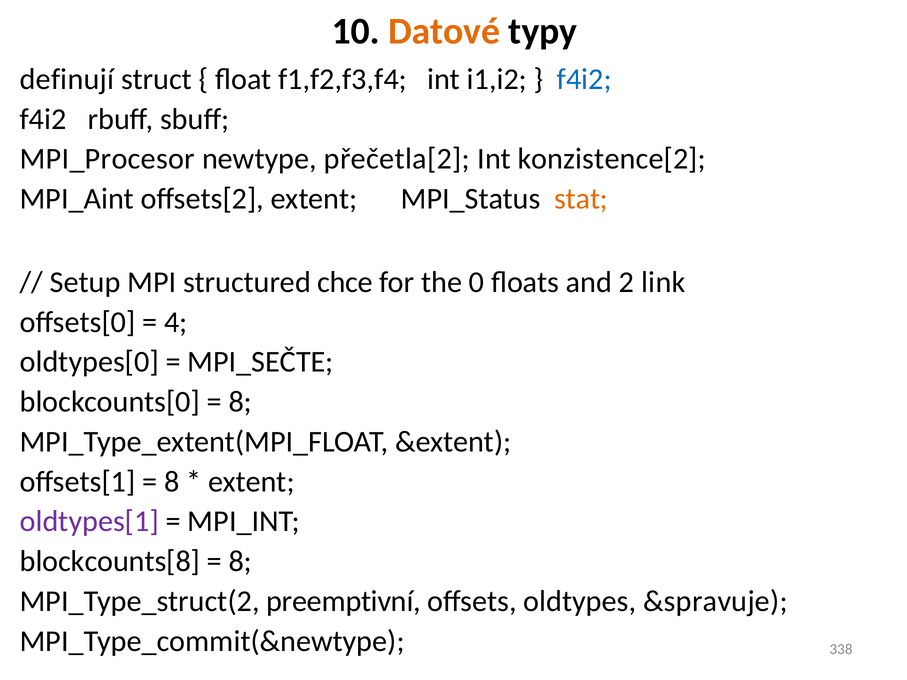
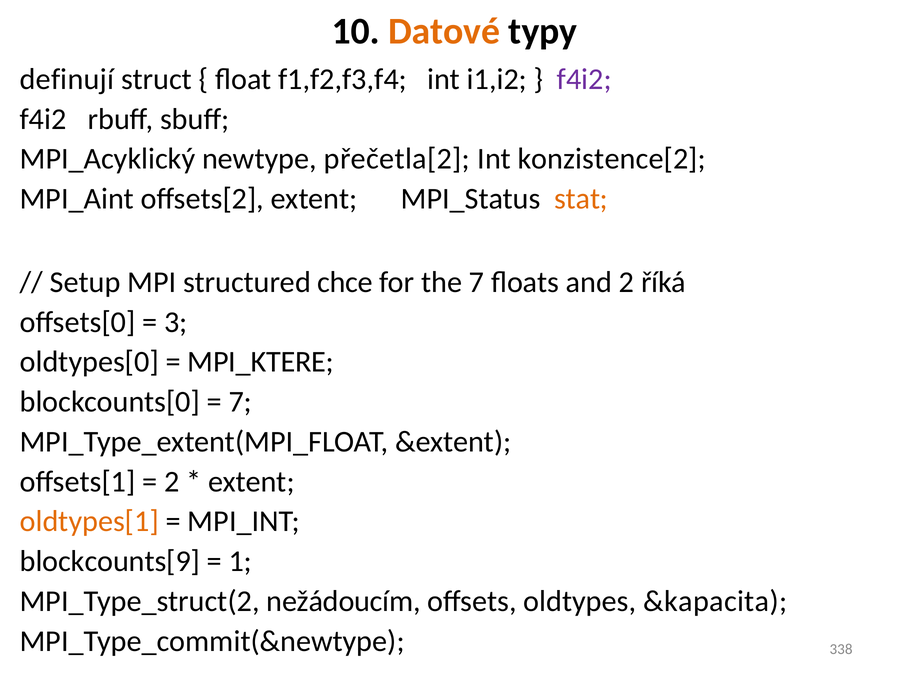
f4i2 colour: blue -> purple (584, 79)
MPI_Procesor: MPI_Procesor -> MPI_Acyklický (107, 159)
the 0: 0 -> 7 (477, 282)
link: link -> říká (664, 282)
4: 4 -> 3 (176, 322)
MPI_SEČTE: MPI_SEČTE -> MPI_KTERE (261, 362)
8: 8 -> 7 (240, 402)
8: 8 -> 2 (172, 482)
oldtypes[1 colour: purple -> orange (89, 522)
blockcounts[8: blockcounts[8 -> blockcounts[9 (110, 562)
8: 8 -> 1 (240, 562)
preemptivní: preemptivní -> nežádoucím (344, 601)
&spravuje: &spravuje -> &kapacita (715, 601)
